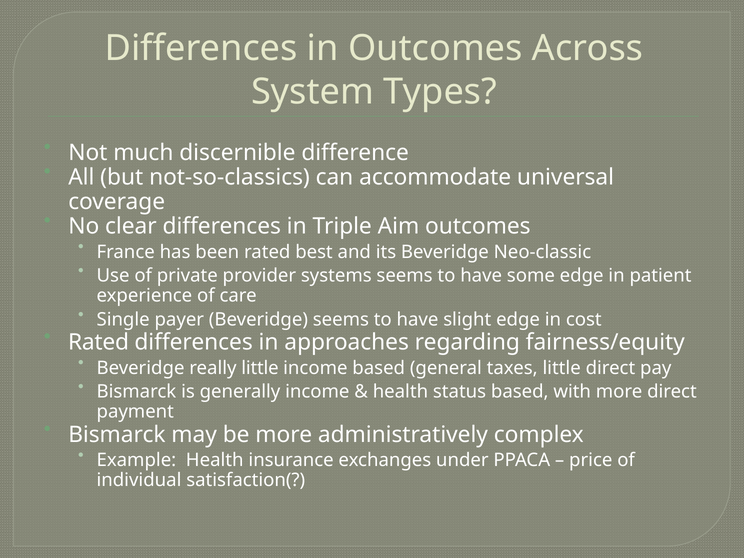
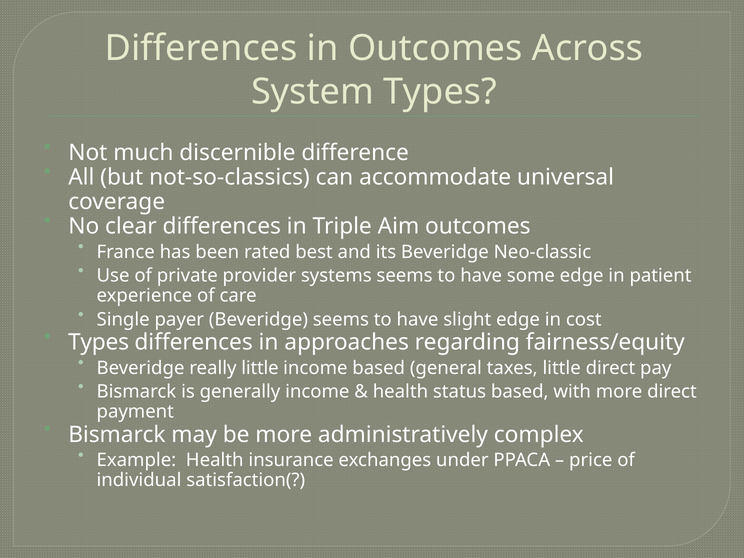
Rated: Rated -> Types (99, 342)
